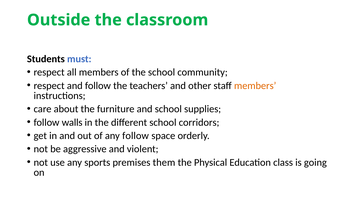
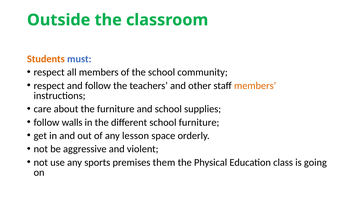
Students colour: black -> orange (46, 59)
school corridors: corridors -> furniture (199, 122)
any follow: follow -> lesson (136, 136)
